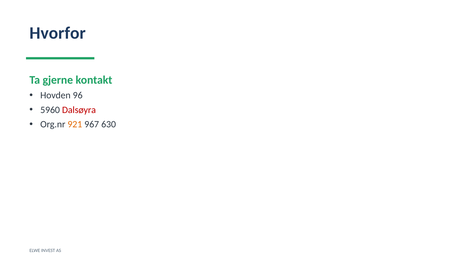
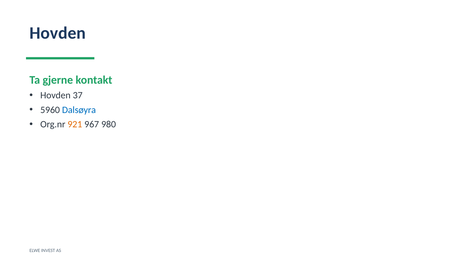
Hvorfor: Hvorfor -> Hovden (58, 33)
96: 96 -> 37 (78, 95)
Dalsøyra colour: red -> blue (79, 110)
630: 630 -> 980 (109, 124)
